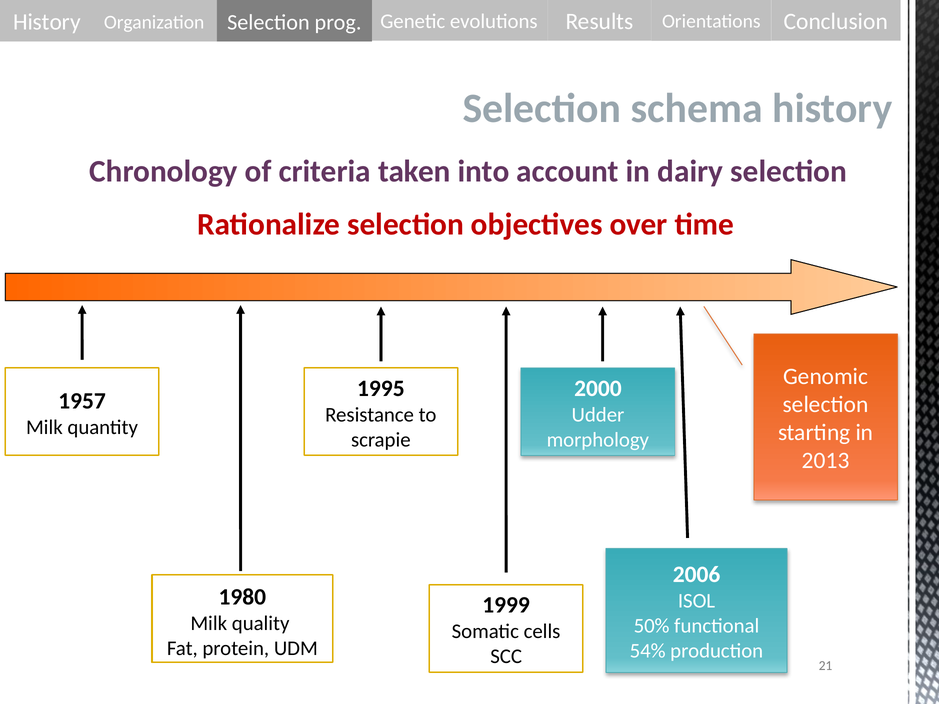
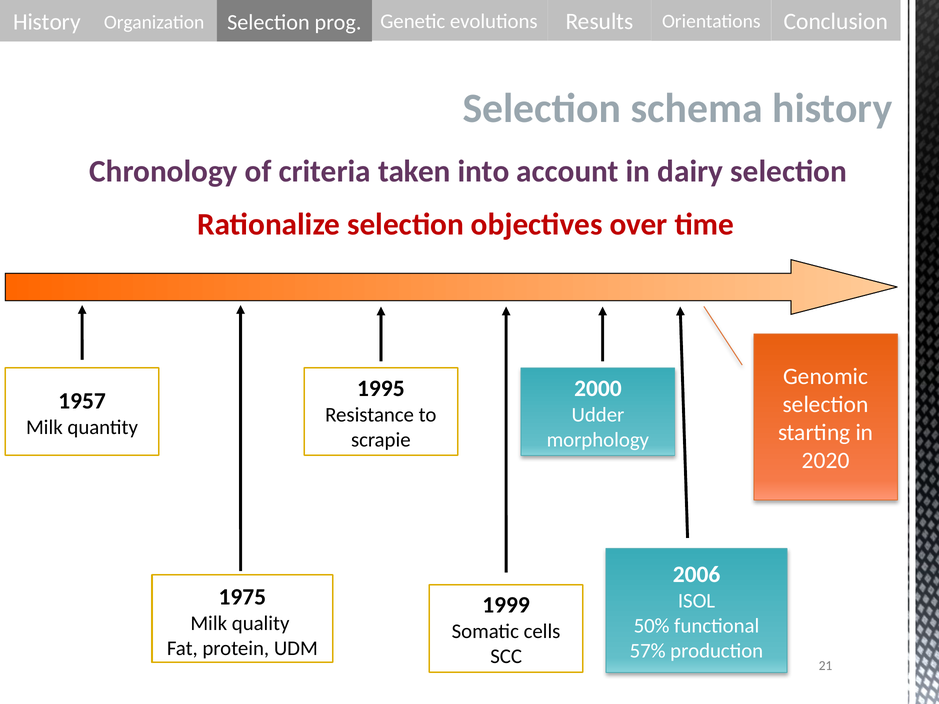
2013: 2013 -> 2020 (826, 461)
1980: 1980 -> 1975 (242, 597)
54%: 54% -> 57% (648, 651)
